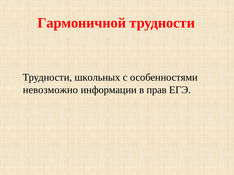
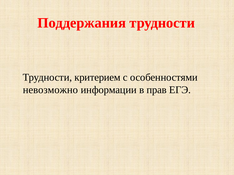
Гармоничной: Гармоничной -> Поддержания (82, 23)
школьных: школьных -> критерием (97, 78)
